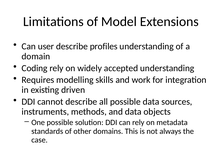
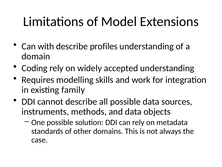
user: user -> with (46, 46)
driven: driven -> family (73, 90)
